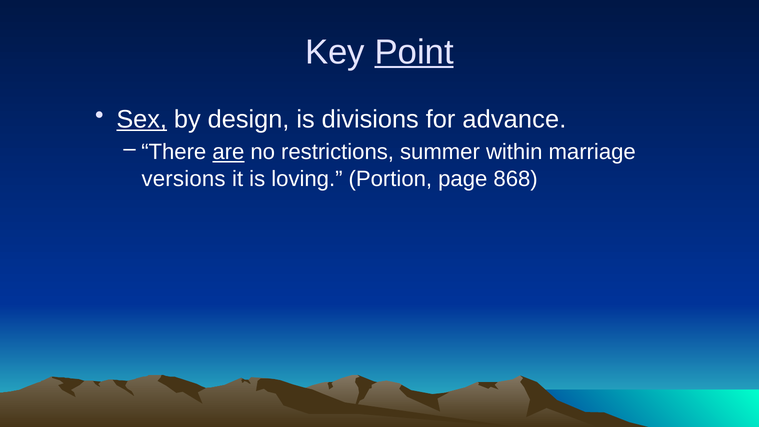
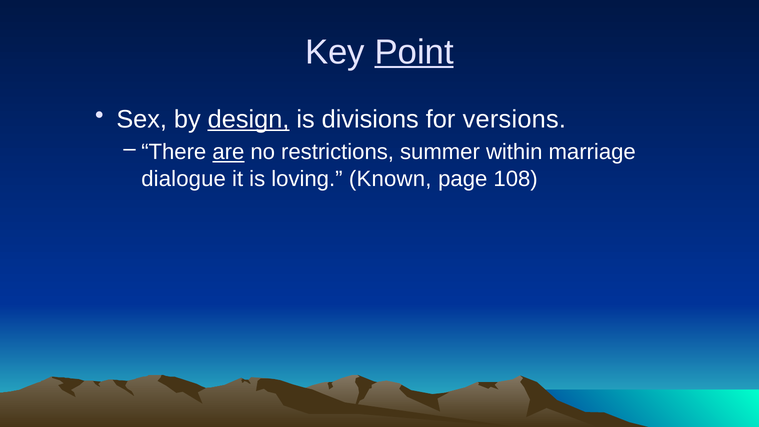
Sex underline: present -> none (142, 119)
design underline: none -> present (249, 119)
advance: advance -> versions (514, 119)
versions: versions -> dialogue (184, 179)
Portion: Portion -> Known (390, 179)
868: 868 -> 108 (516, 179)
